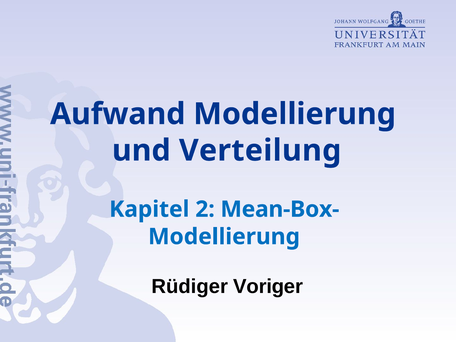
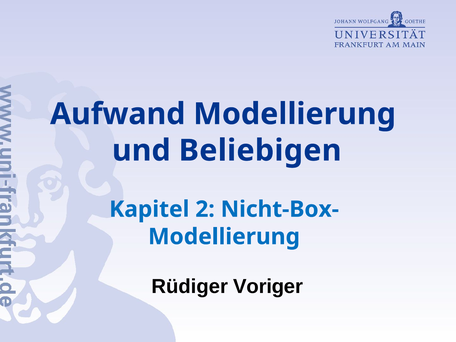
Verteilung: Verteilung -> Beliebigen (260, 151)
Mean-Box-: Mean-Box- -> Nicht-Box- (280, 209)
